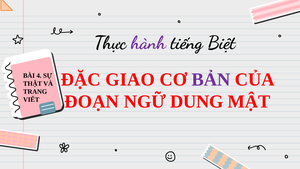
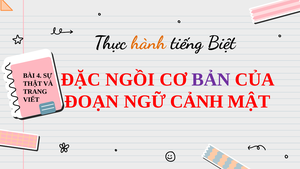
hành colour: purple -> orange (148, 42)
GIAO: GIAO -> NGỒI (130, 79)
DUNG: DUNG -> CẢNH (197, 101)
